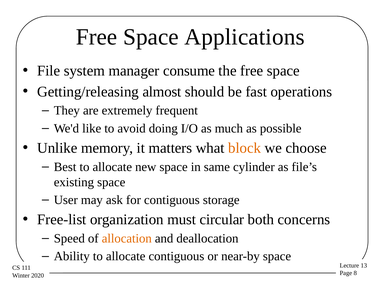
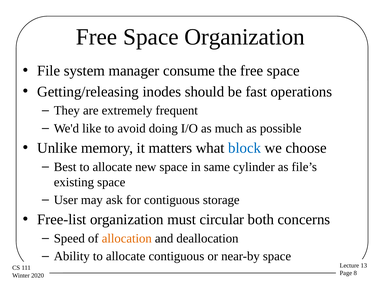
Space Applications: Applications -> Organization (245, 37)
almost: almost -> inodes (162, 92)
block colour: orange -> blue (245, 148)
